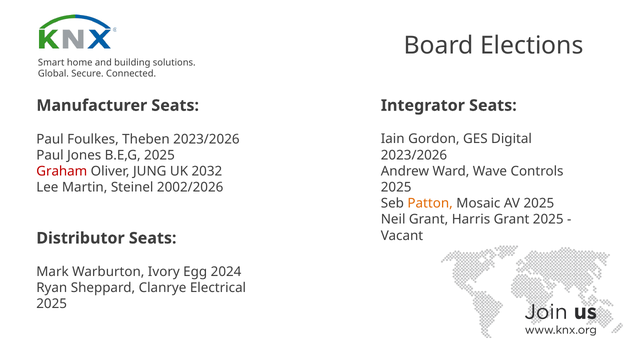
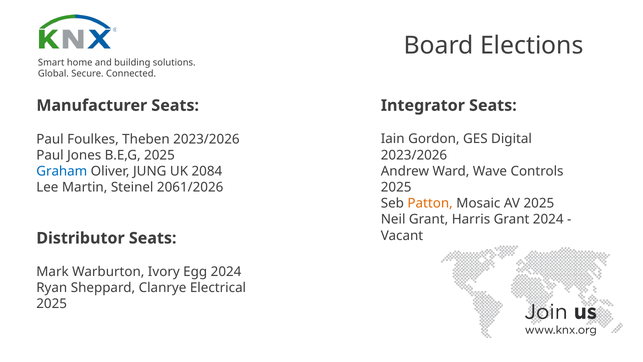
Graham colour: red -> blue (62, 171)
2032: 2032 -> 2084 (207, 171)
2002/2026: 2002/2026 -> 2061/2026 (190, 187)
Grant 2025: 2025 -> 2024 (548, 219)
